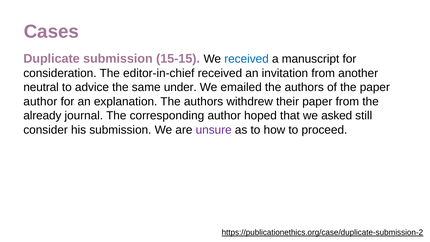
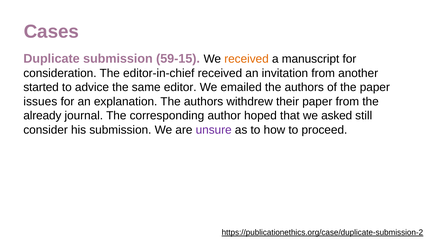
15-15: 15-15 -> 59-15 (178, 59)
received colour: blue -> orange (247, 59)
neutral: neutral -> started (41, 87)
under: under -> editor (180, 87)
author: author -> issues (40, 102)
